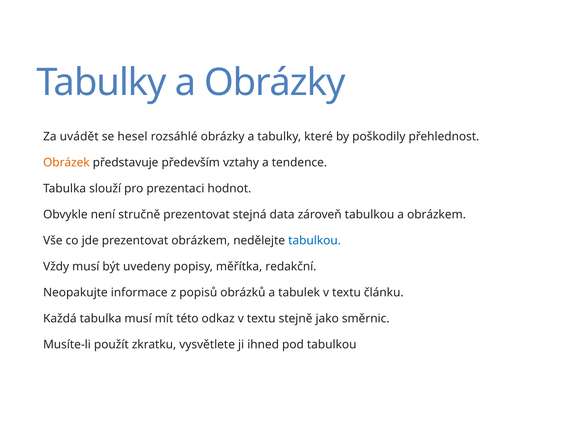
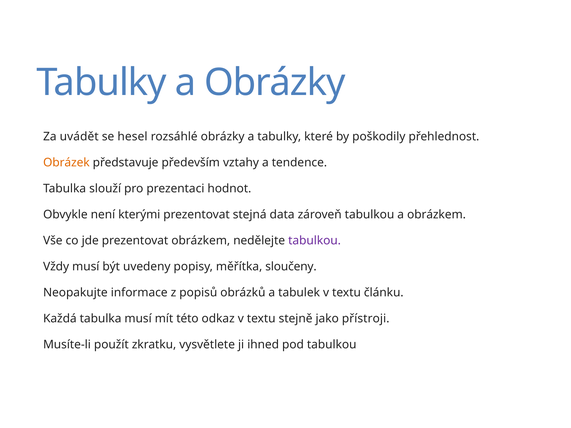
stručně: stručně -> kterými (139, 215)
tabulkou colour: blue -> purple (315, 241)
redakční: redakční -> sloučeny (291, 267)
směrnic: směrnic -> přístroji (366, 319)
